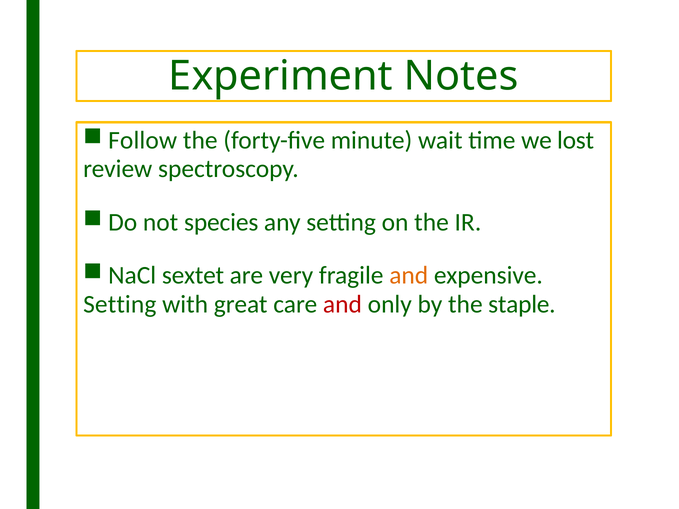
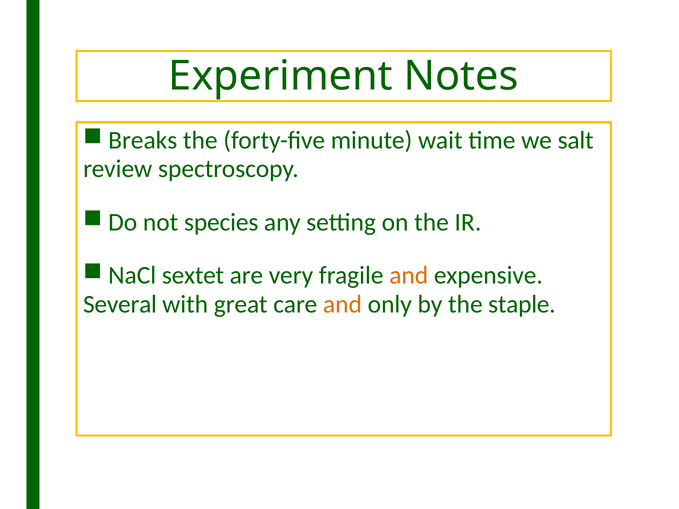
Follow: Follow -> Breaks (143, 140)
lost: lost -> salt (576, 140)
Setting: Setting -> Several (120, 304)
and colour: red -> orange (342, 304)
